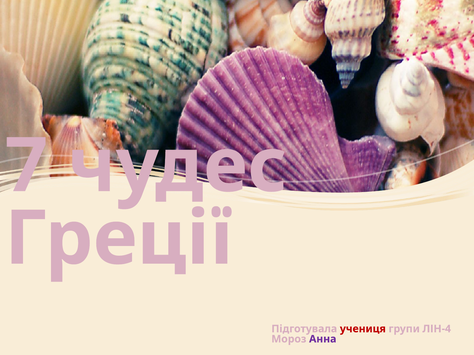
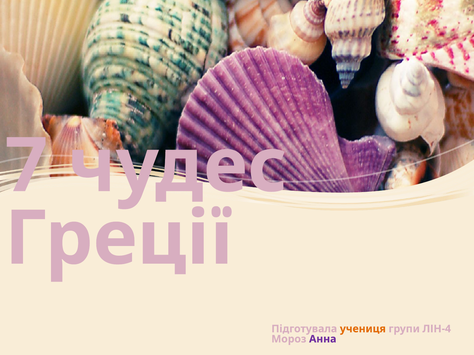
учениця colour: red -> orange (363, 329)
